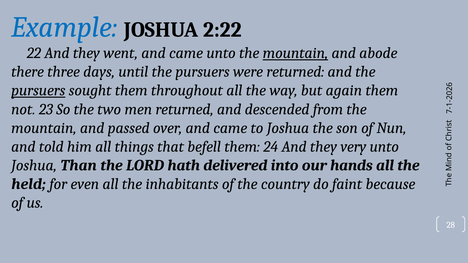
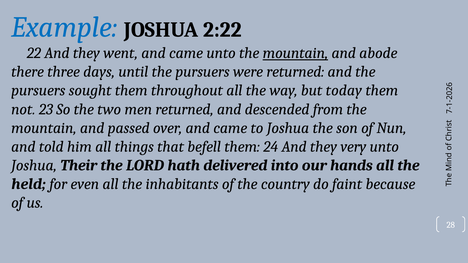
pursuers underline: present -> none (38, 91)
again: again -> today (344, 91)
Than: Than -> Their (79, 165)
